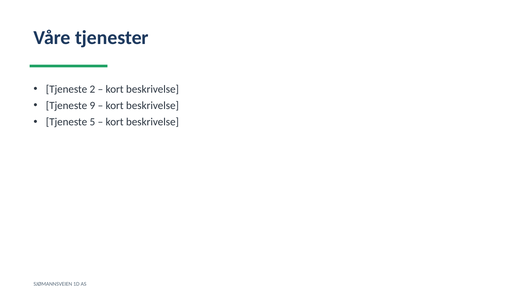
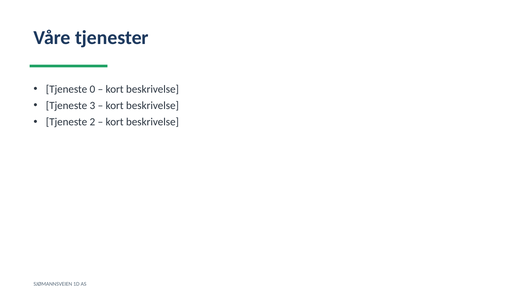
2: 2 -> 0 (92, 89)
9: 9 -> 3 (92, 106)
5: 5 -> 2 (92, 122)
